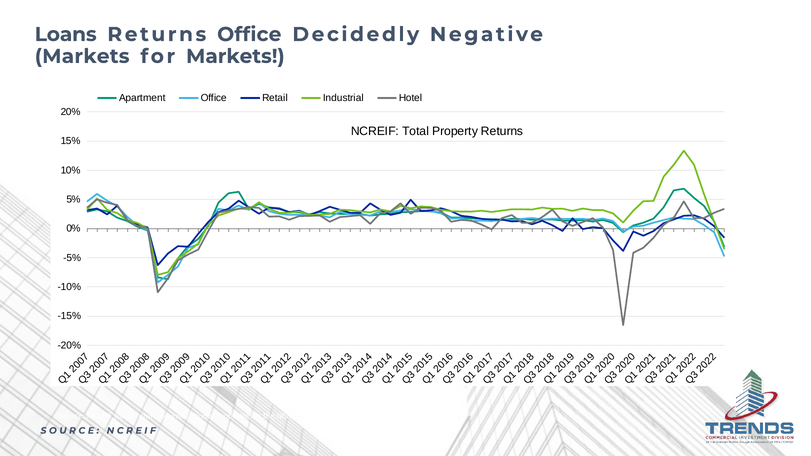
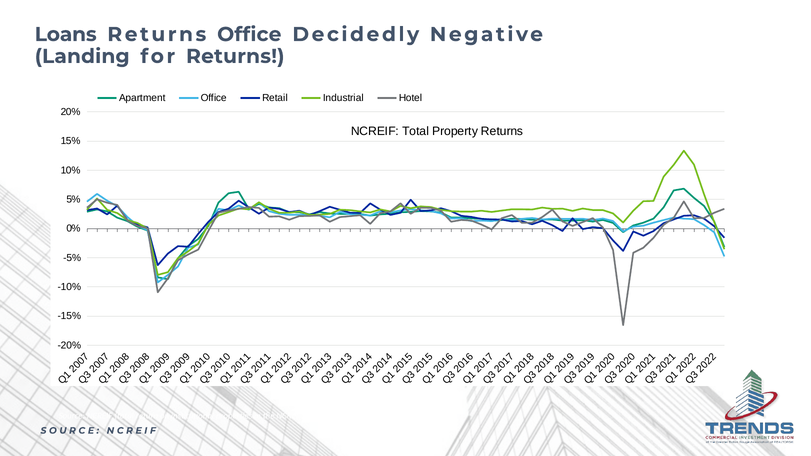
Markets: Markets -> Landing (82, 56)
for Markets: Markets -> Returns (235, 56)
